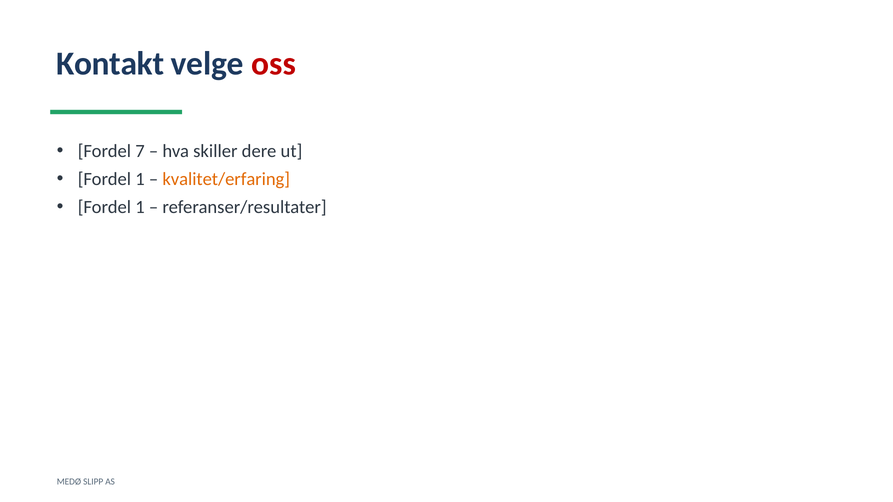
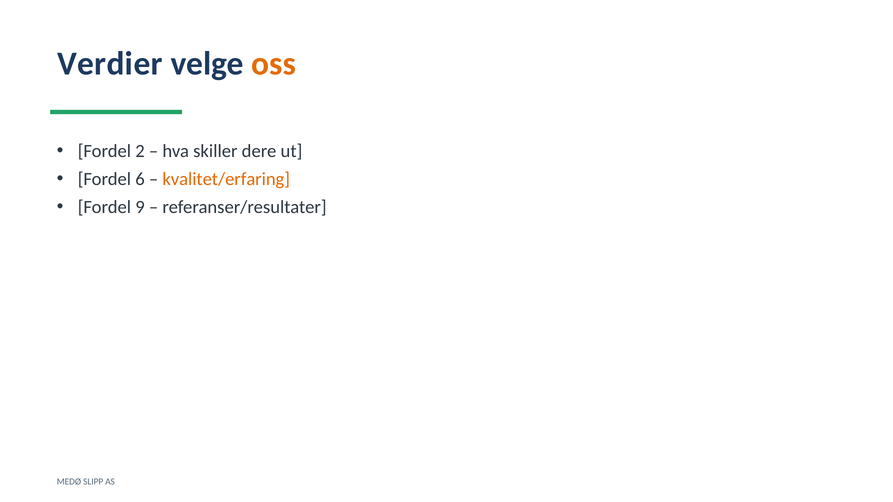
Kontakt: Kontakt -> Verdier (110, 64)
oss colour: red -> orange (274, 64)
7: 7 -> 2 (140, 151)
1: 1 -> 6 (140, 179)
1: 1 -> 9 (140, 207)
